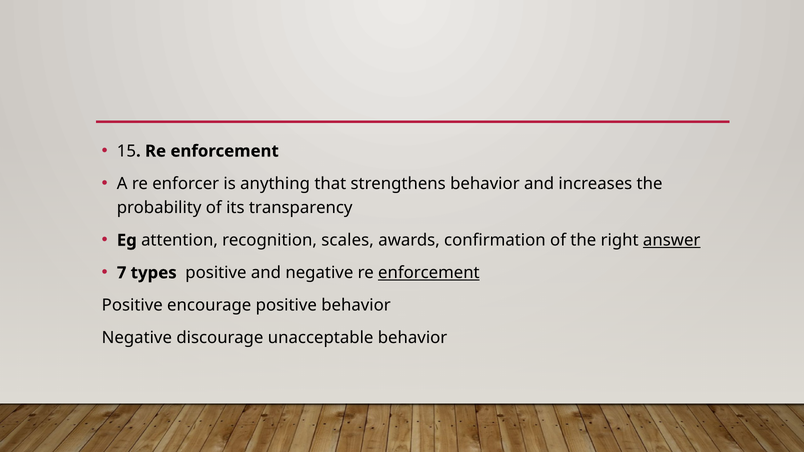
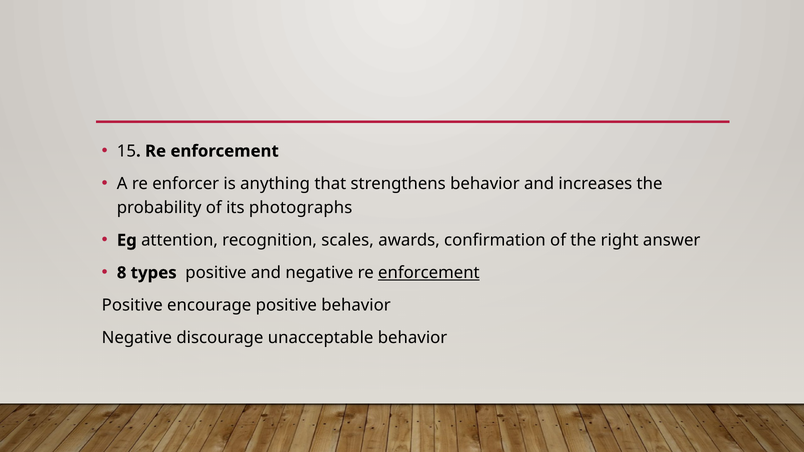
transparency: transparency -> photographs (301, 208)
answer underline: present -> none (672, 240)
7: 7 -> 8 (122, 273)
